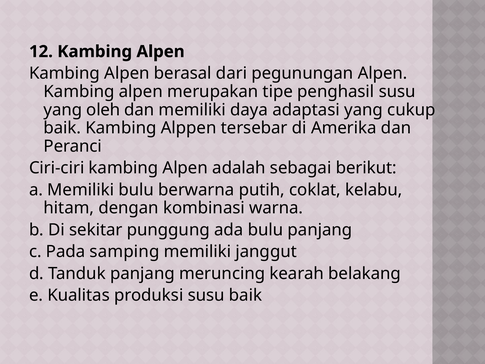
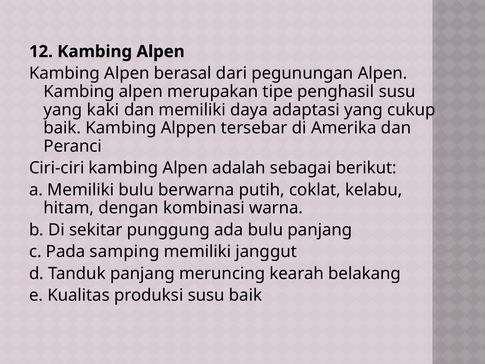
oleh: oleh -> kaki (103, 110)
